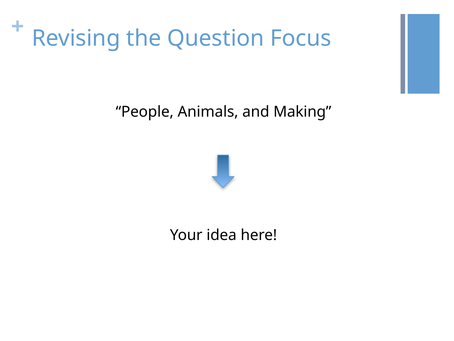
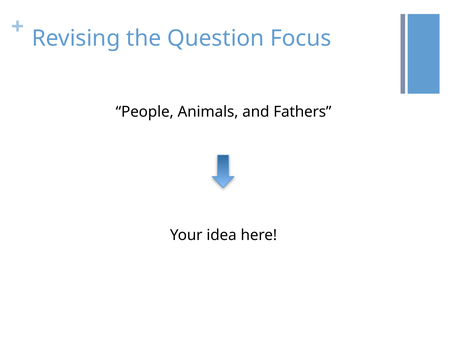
Making: Making -> Fathers (302, 112)
